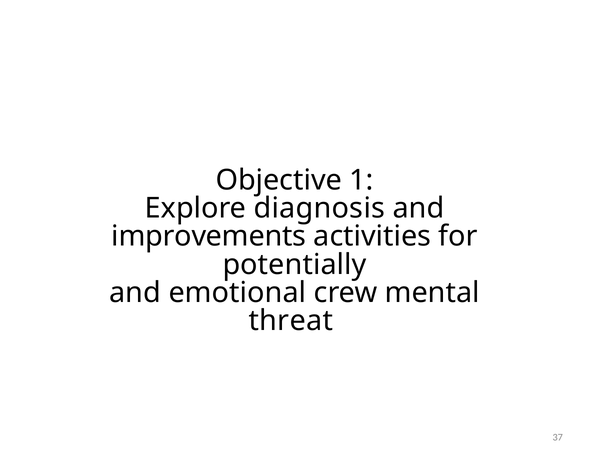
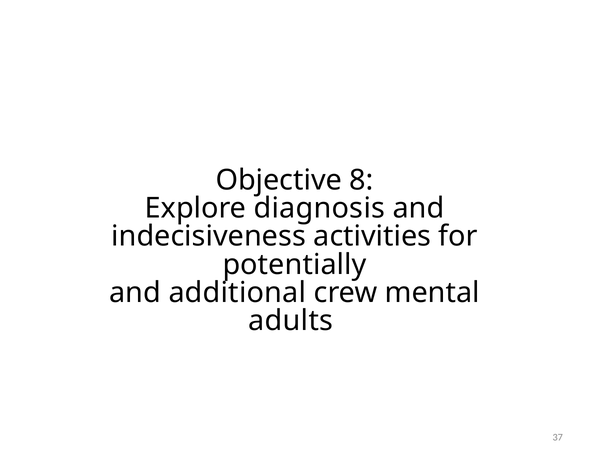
1: 1 -> 8 (362, 181)
improvements: improvements -> indecisiveness (209, 237)
emotional: emotional -> additional (237, 293)
threat: threat -> adults (291, 321)
